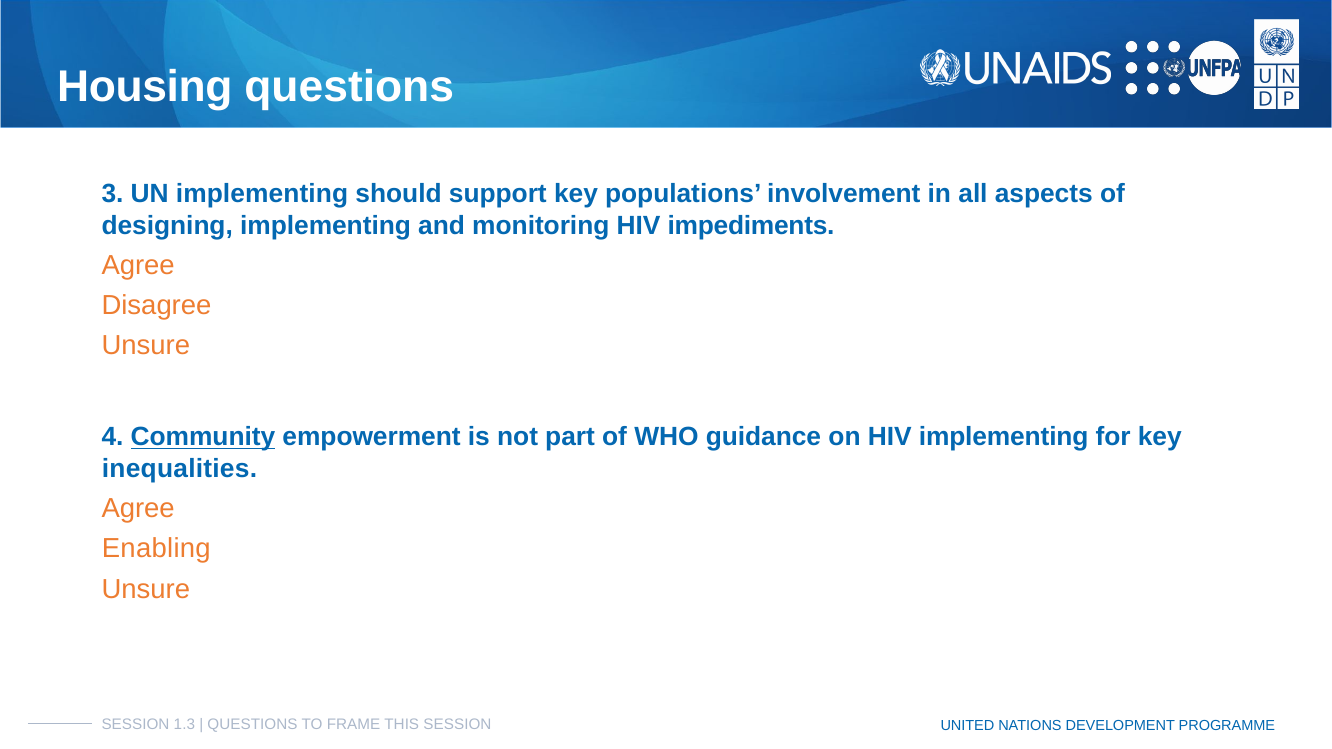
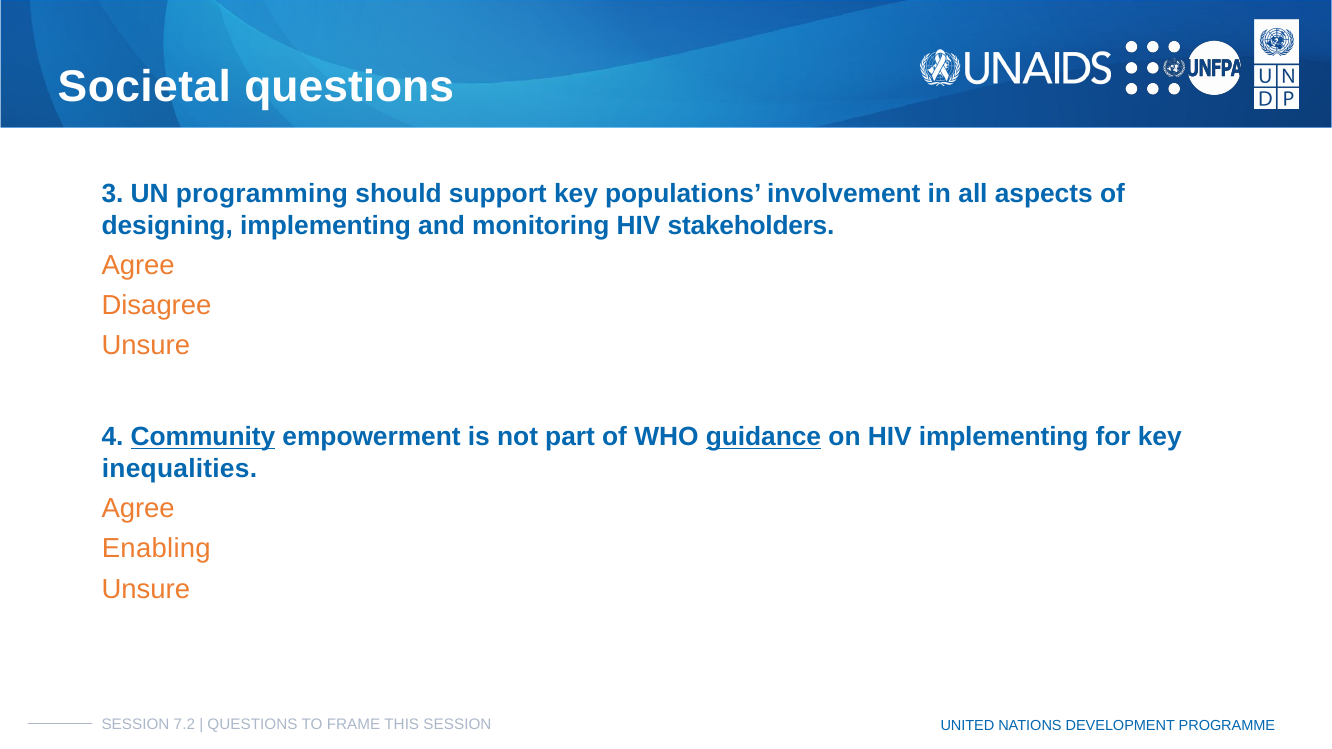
Housing: Housing -> Societal (144, 86)
UN implementing: implementing -> programming (262, 194)
impediments: impediments -> stakeholders (751, 225)
guidance underline: none -> present (763, 437)
1.3: 1.3 -> 7.2 (184, 725)
